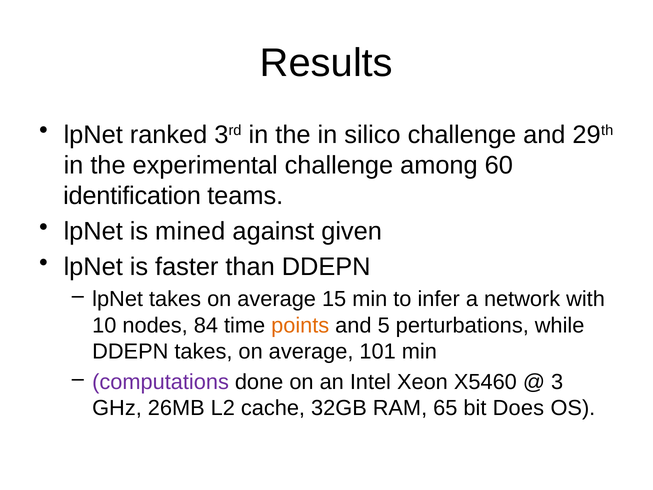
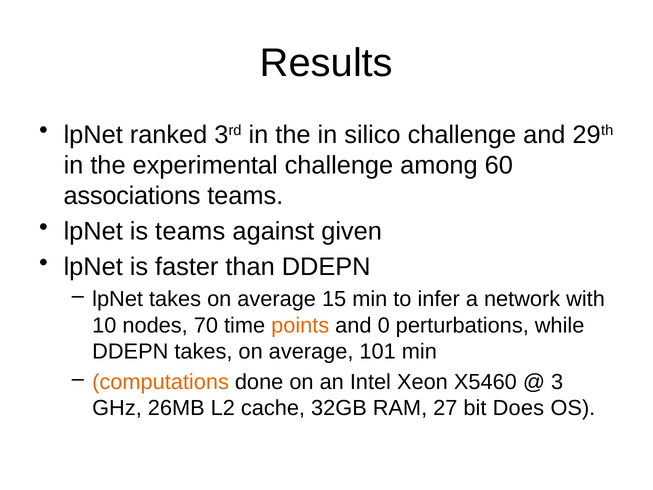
identification: identification -> associations (132, 196)
is mined: mined -> teams (190, 231)
84: 84 -> 70 (206, 325)
5: 5 -> 0 (384, 325)
computations colour: purple -> orange (161, 382)
65: 65 -> 27 (445, 408)
